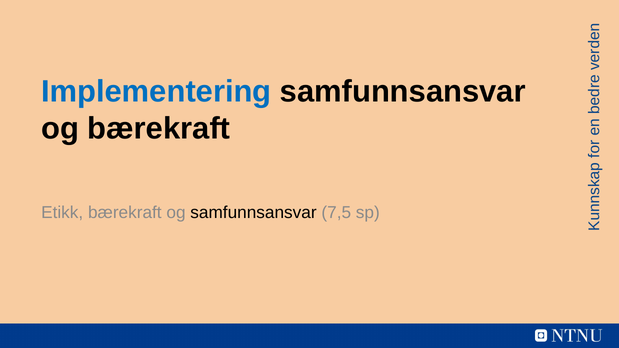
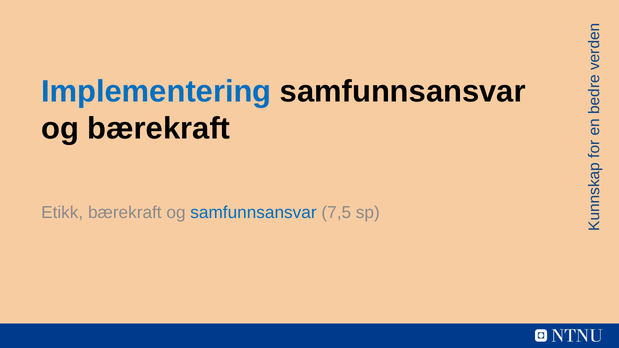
samfunnsansvar colour: black -> blue (253, 213)
